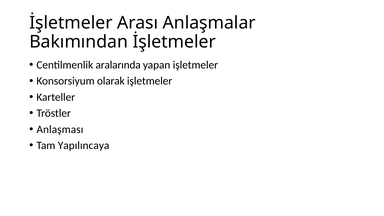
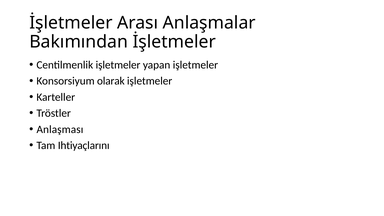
Centilmenlik aralarında: aralarında -> işletmeler (118, 65)
Yapılıncaya: Yapılıncaya -> Ihtiyaçlarını (84, 145)
